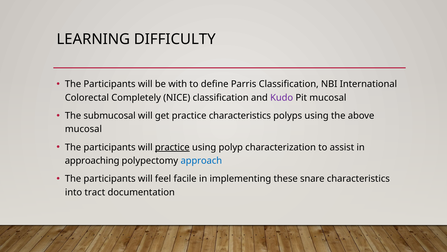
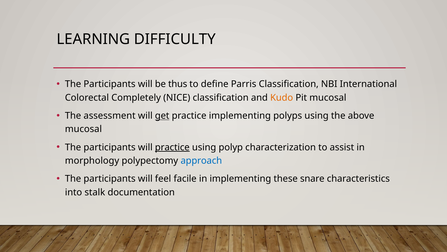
with: with -> thus (178, 84)
Kudo colour: purple -> orange (282, 97)
submucosal: submucosal -> assessment (110, 116)
get underline: none -> present (162, 116)
practice characteristics: characteristics -> implementing (240, 116)
approaching: approaching -> morphology (92, 160)
tract: tract -> stalk (95, 192)
